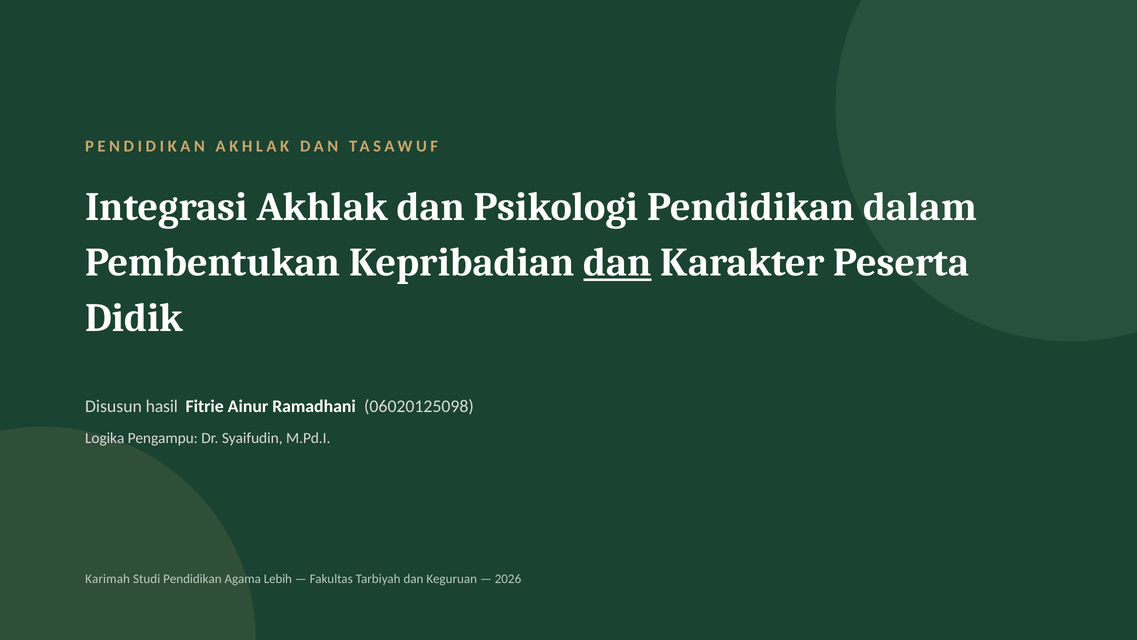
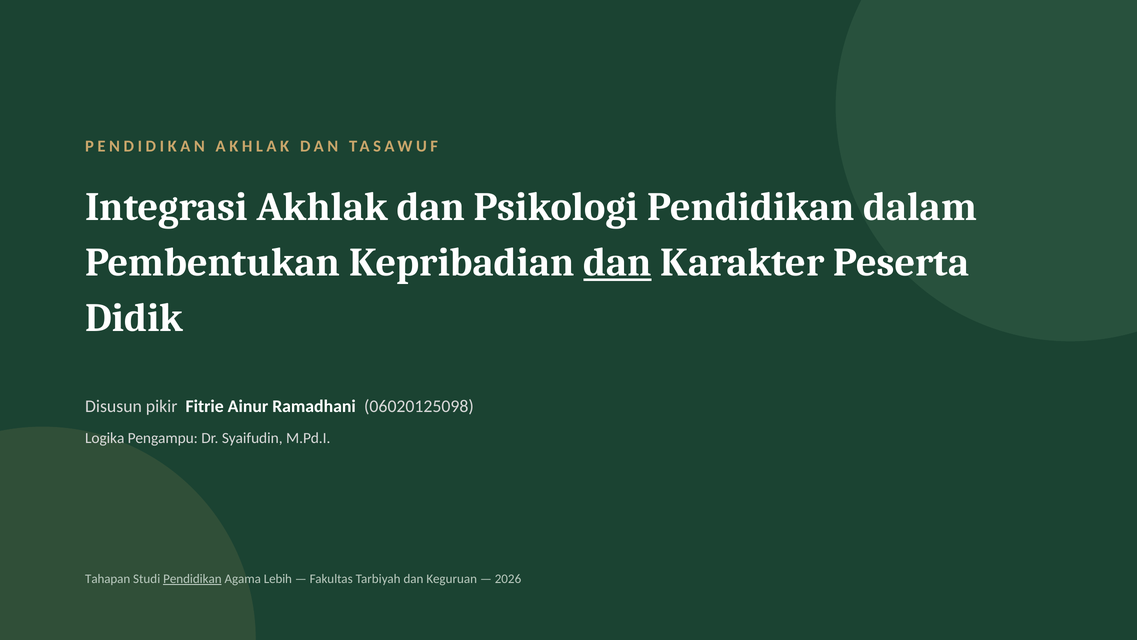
hasil: hasil -> pikir (162, 406)
Karimah: Karimah -> Tahapan (108, 579)
Pendidikan underline: none -> present (192, 579)
